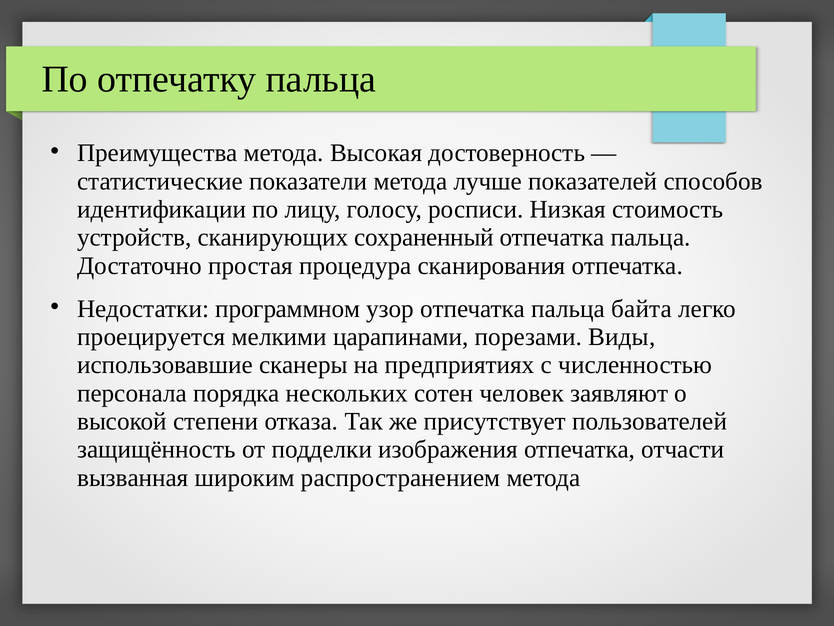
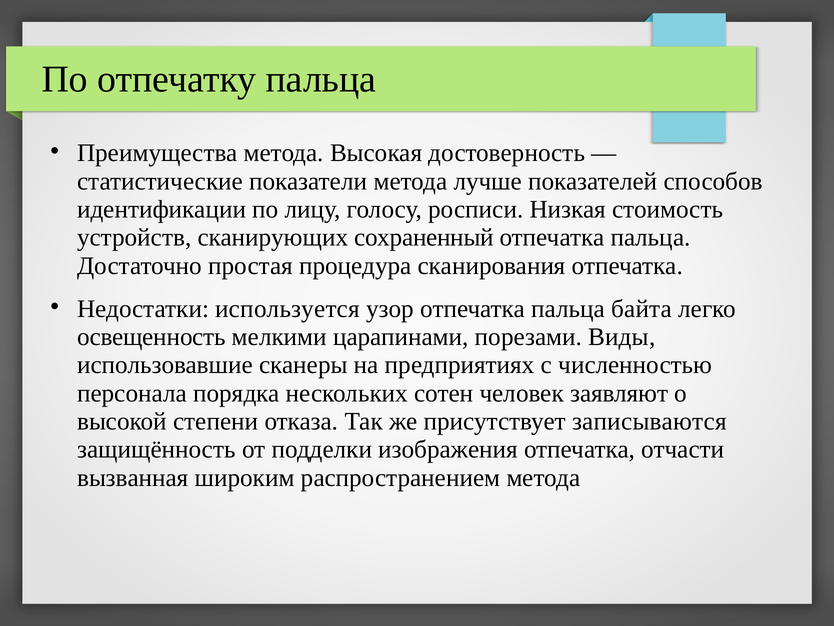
программном: программном -> используется (288, 308)
проецируется: проецируется -> освещенность (151, 337)
пользователей: пользователей -> записываются (649, 421)
